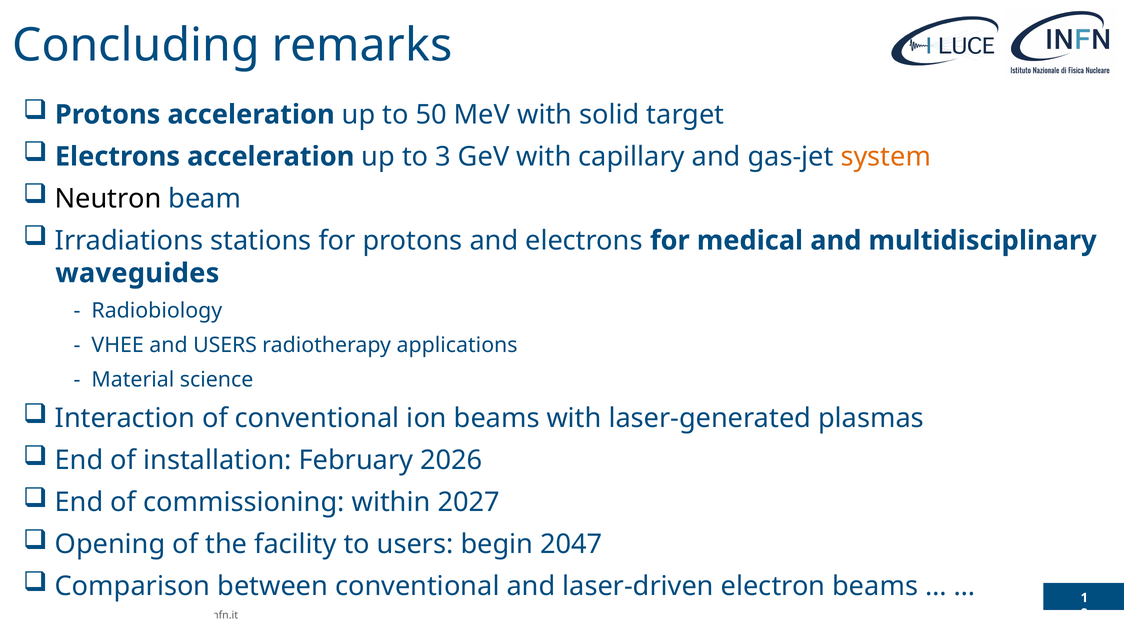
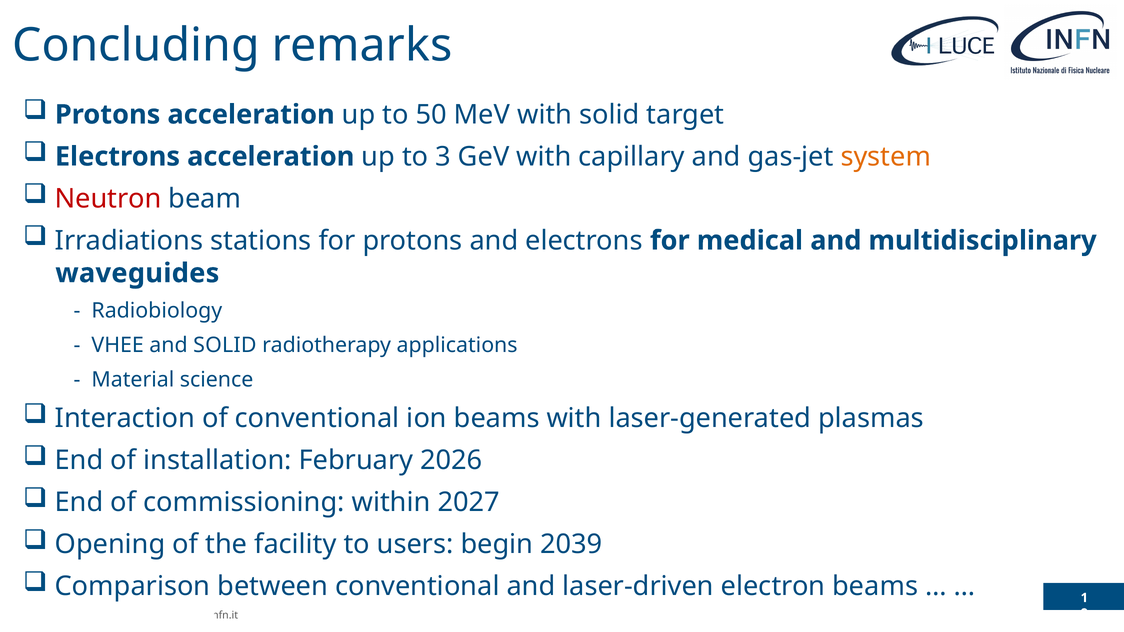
Neutron colour: black -> red (108, 199)
and USERS: USERS -> SOLID (225, 345)
2047: 2047 -> 2039 (571, 545)
